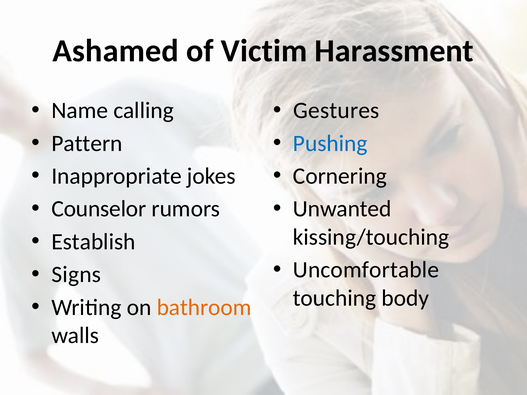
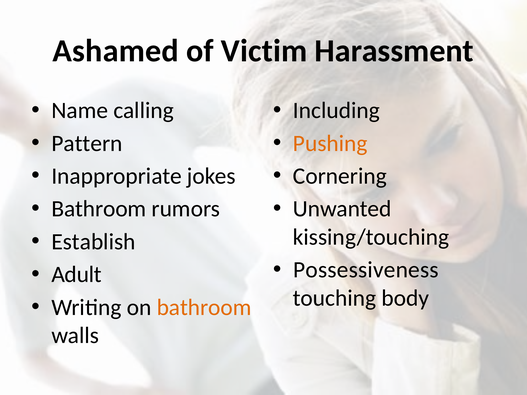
Gestures: Gestures -> Including (336, 111)
Pushing colour: blue -> orange (330, 143)
Counselor: Counselor -> Bathroom (99, 209)
Uncomfortable: Uncomfortable -> Possessiveness (366, 270)
Signs: Signs -> Adult (77, 275)
